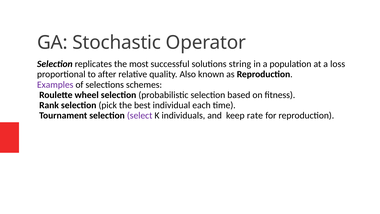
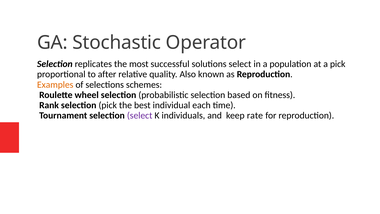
solutions string: string -> select (240, 64)
a loss: loss -> pick (338, 64)
Examples colour: purple -> orange (55, 85)
